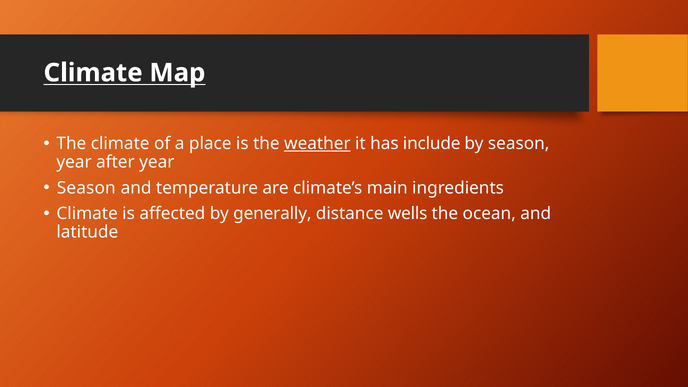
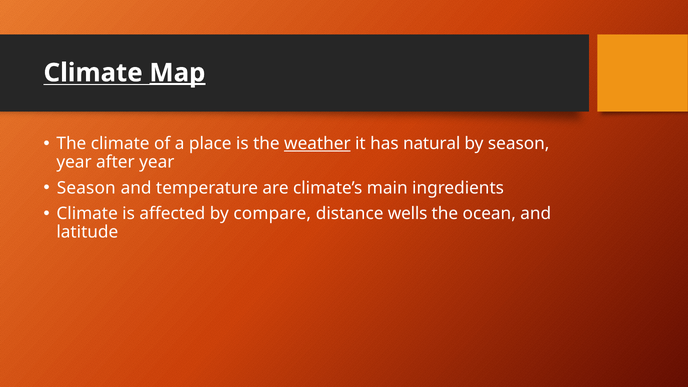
Map underline: none -> present (177, 73)
include: include -> natural (432, 144)
generally: generally -> compare (272, 214)
